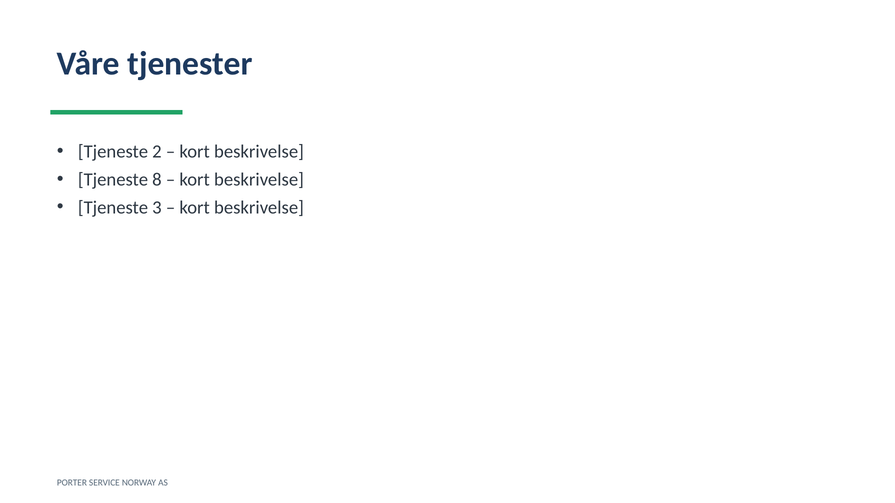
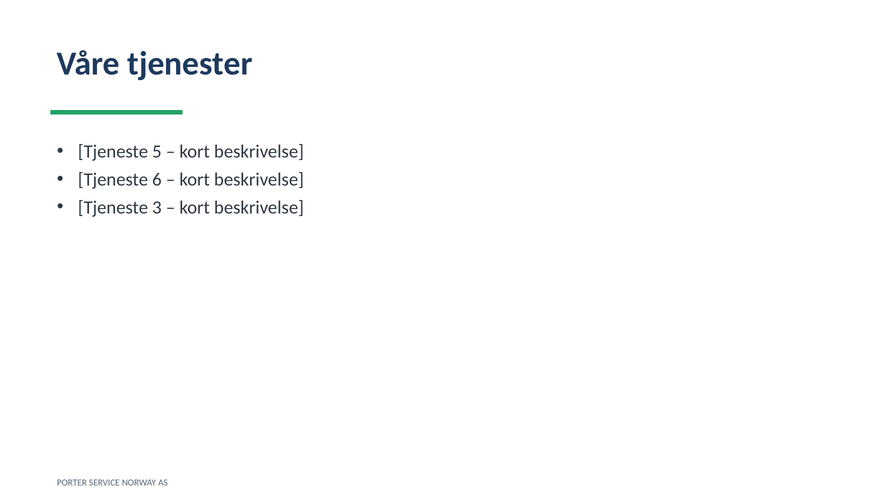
2: 2 -> 5 (157, 152)
8: 8 -> 6 (157, 180)
